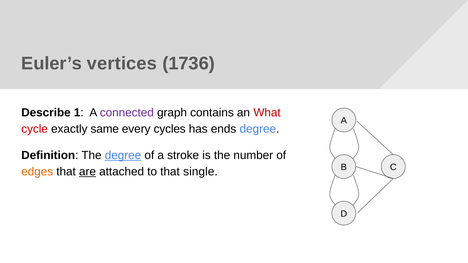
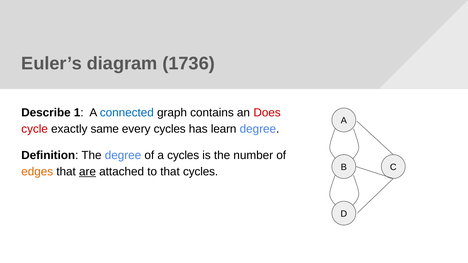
vertices: vertices -> diagram (122, 64)
connected colour: purple -> blue (127, 113)
What: What -> Does (267, 113)
ends: ends -> learn (224, 129)
degree underline: present -> none (123, 156)
a stroke: stroke -> cycles (183, 156)
that single: single -> cycles (201, 172)
